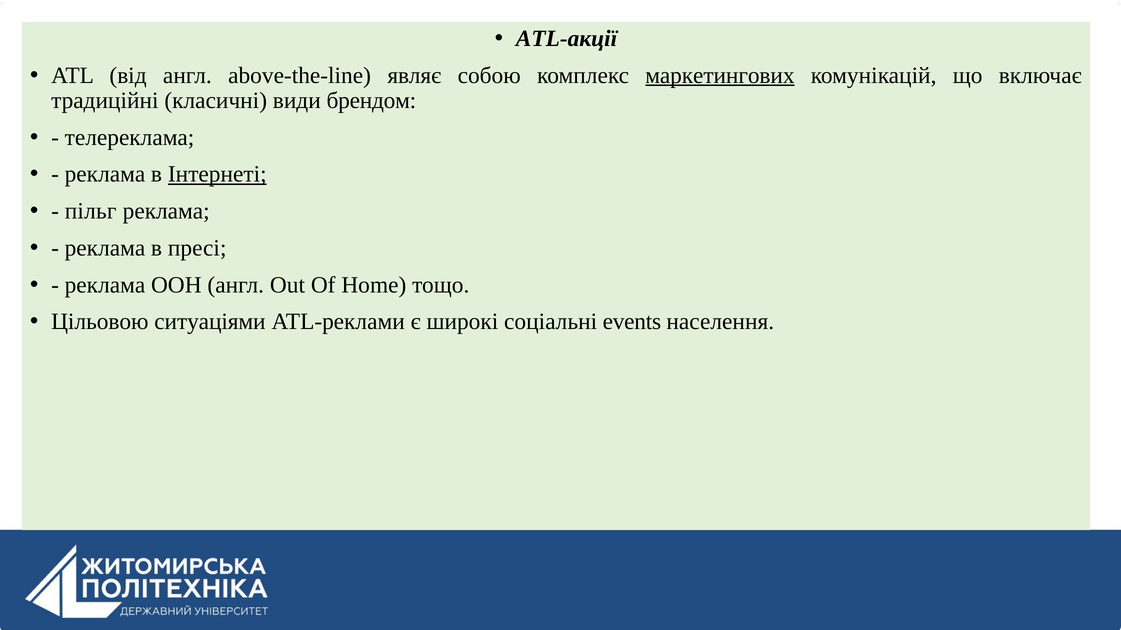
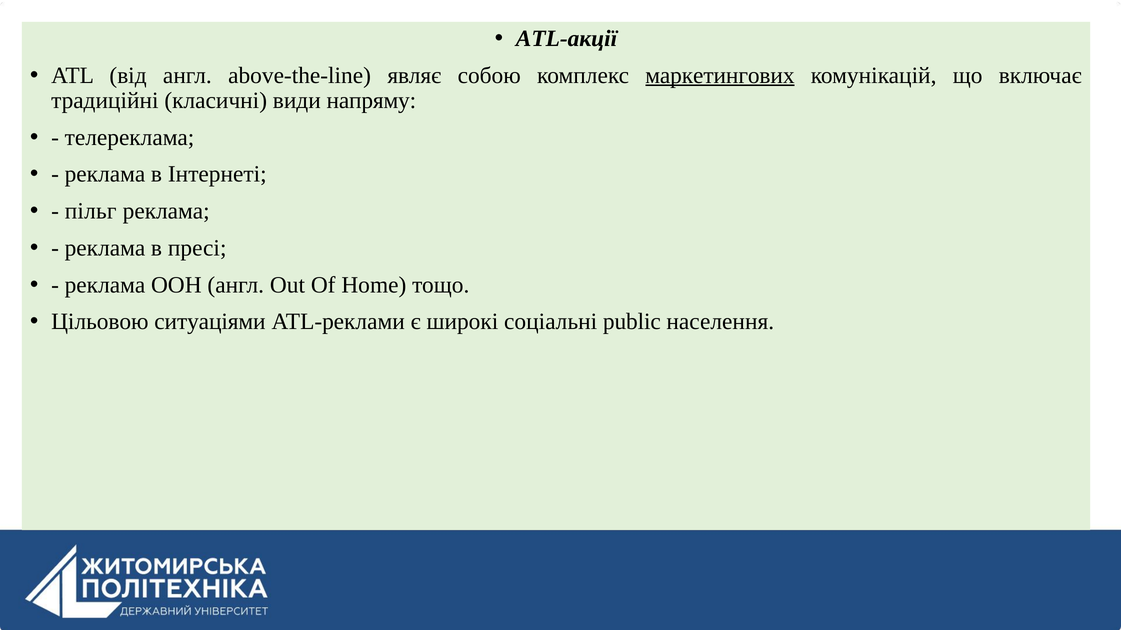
брендом: брендом -> напряму (371, 101)
Інтернеті underline: present -> none (217, 174)
events: events -> public (632, 322)
